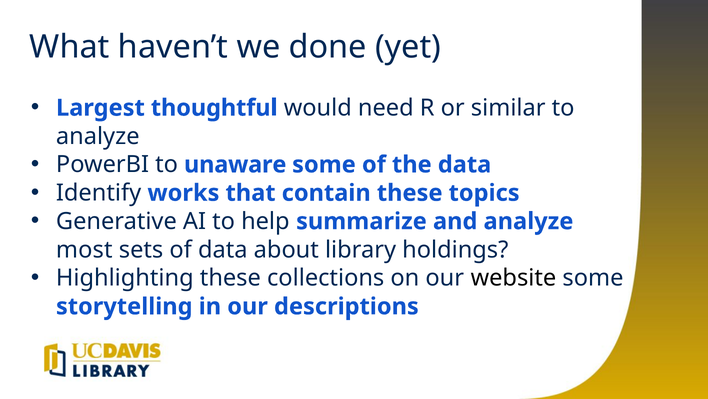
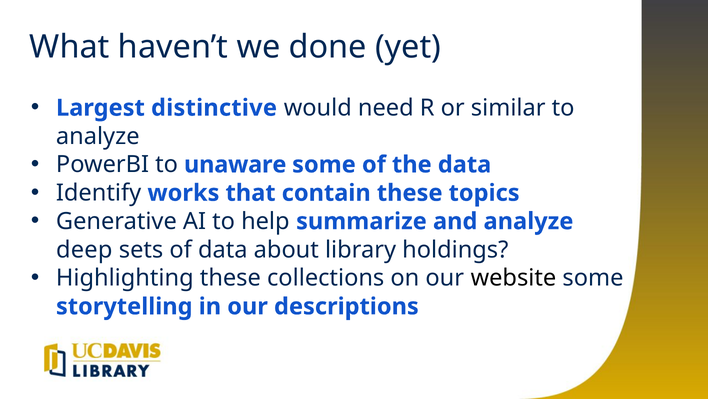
thoughtful: thoughtful -> distinctive (214, 108)
most: most -> deep (84, 249)
